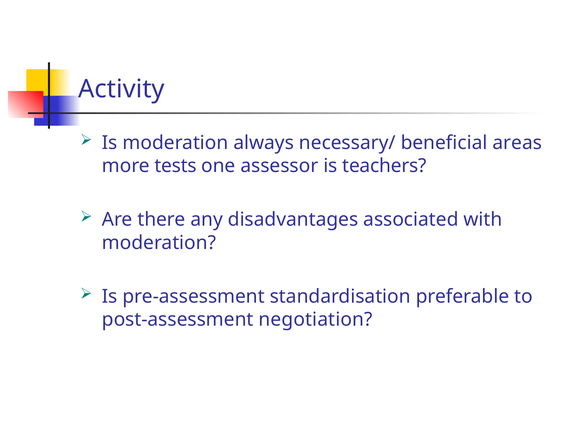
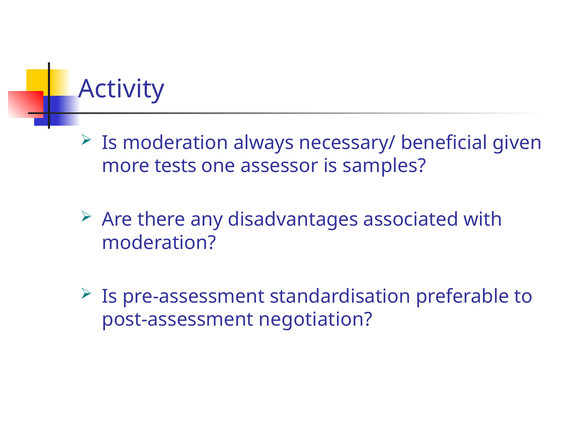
areas: areas -> given (517, 143)
teachers: teachers -> samples (384, 166)
